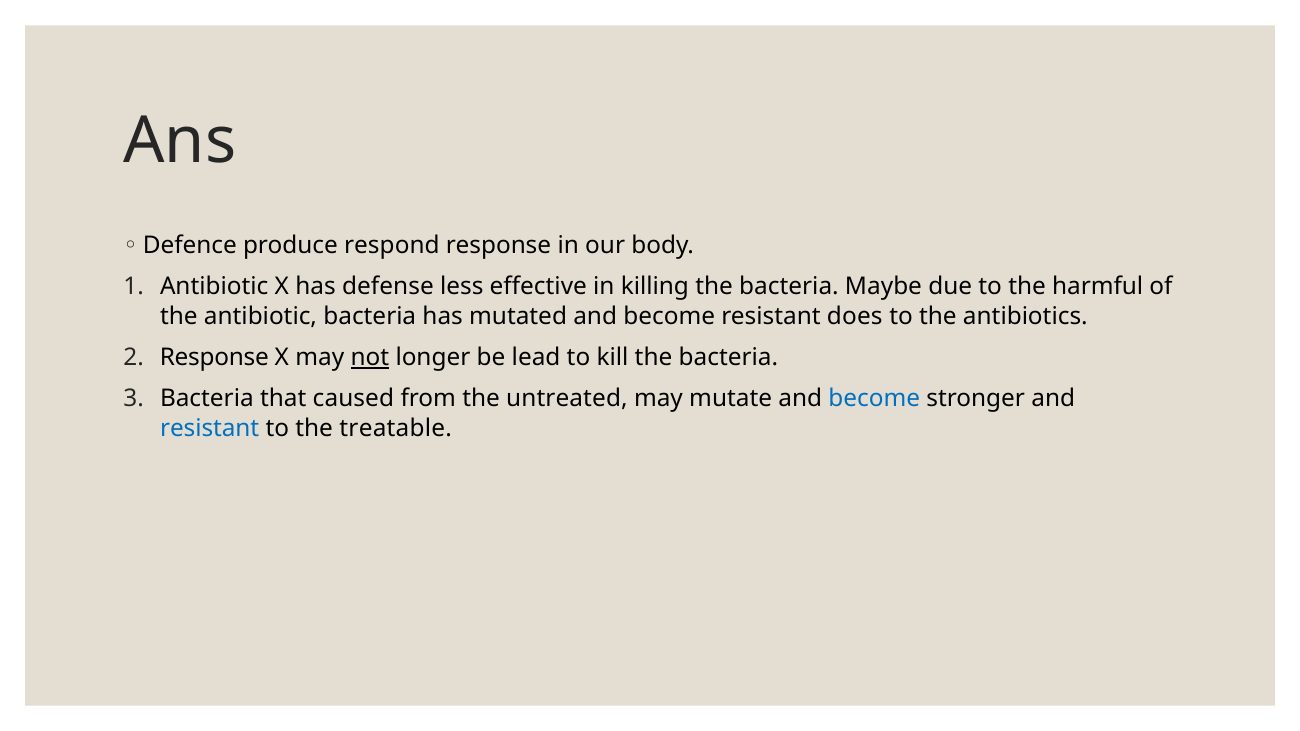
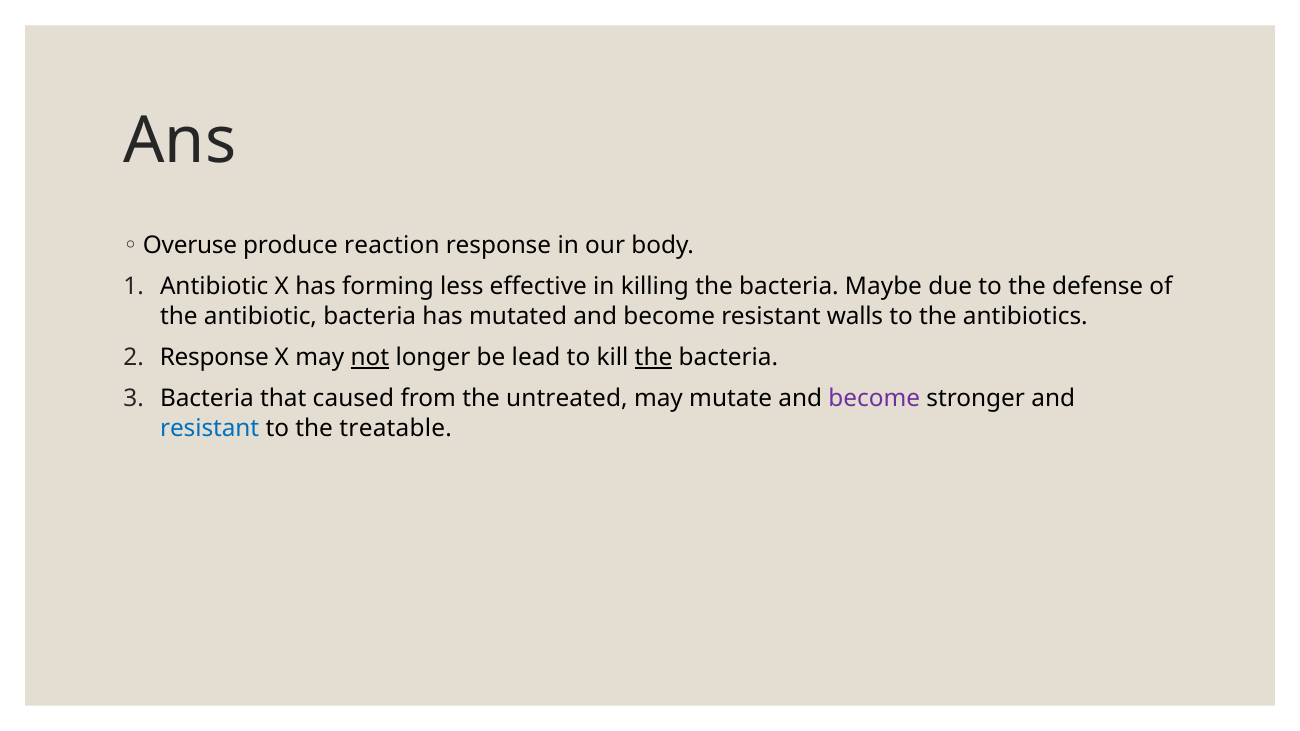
Defence: Defence -> Overuse (190, 245)
respond: respond -> reaction (392, 245)
defense: defense -> forming (388, 287)
harmful: harmful -> defense (1098, 287)
does: does -> walls (855, 316)
the underline: none -> present (654, 358)
become colour: blue -> purple (874, 399)
